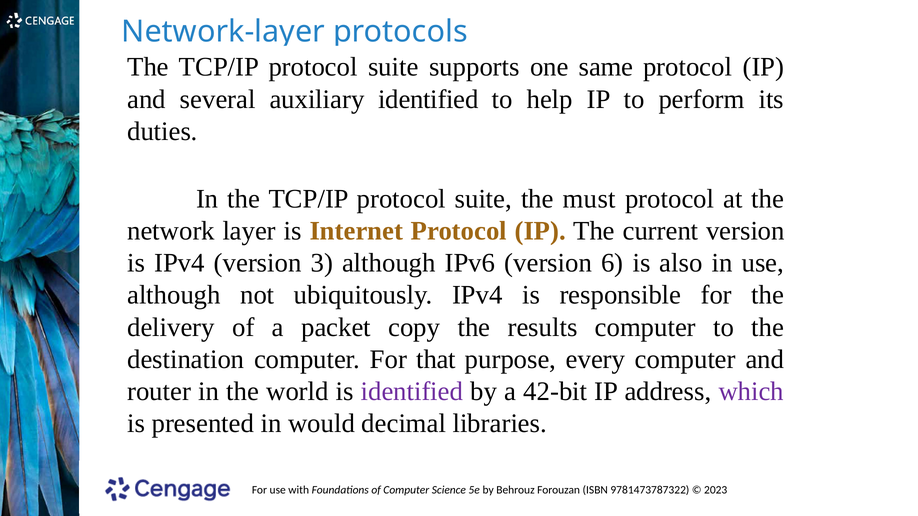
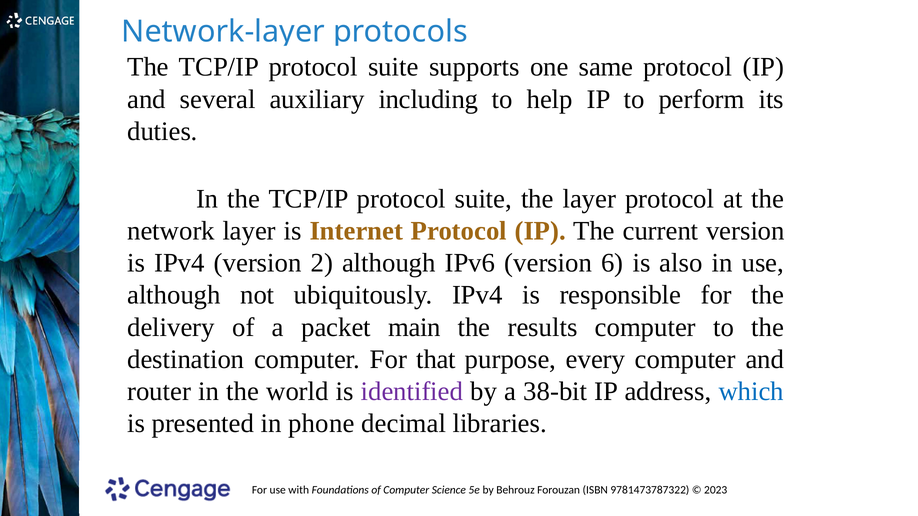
auxiliary identified: identified -> including (428, 99)
the must: must -> layer (589, 199)
3: 3 -> 2 (322, 263)
copy: copy -> main (414, 328)
42-bit: 42-bit -> 38-bit (555, 392)
which colour: purple -> blue (751, 392)
would: would -> phone (321, 424)
